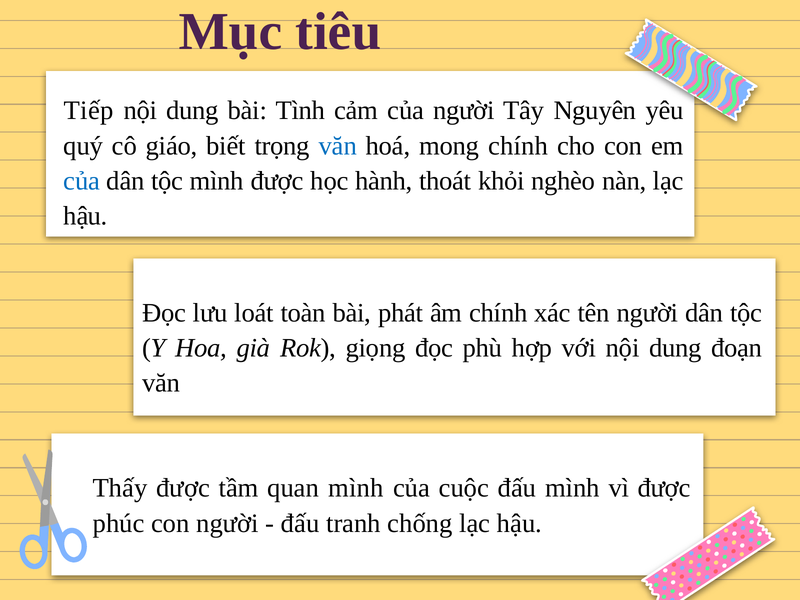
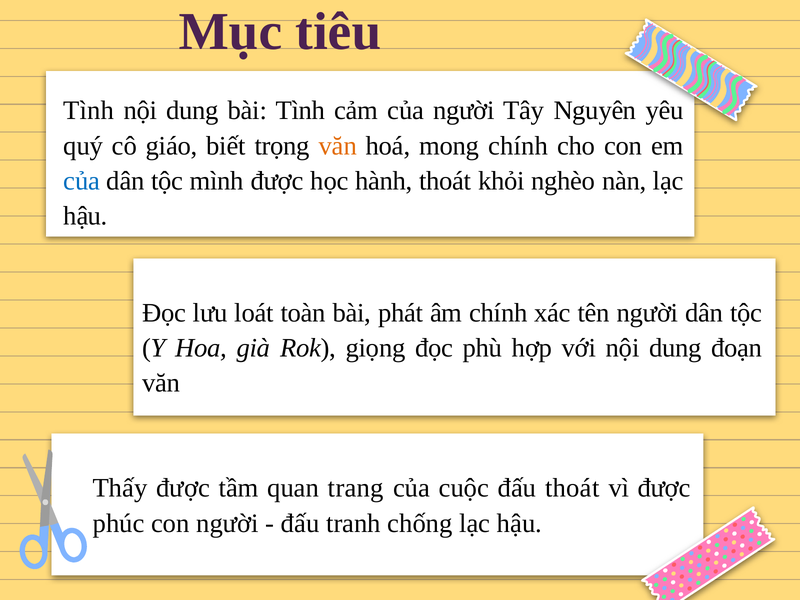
Tiếp: Tiếp -> Tình (89, 111)
văn colour: blue -> orange (338, 146)
quan mình: mình -> trang (356, 488)
đấu mình: mình -> thoát (572, 488)
